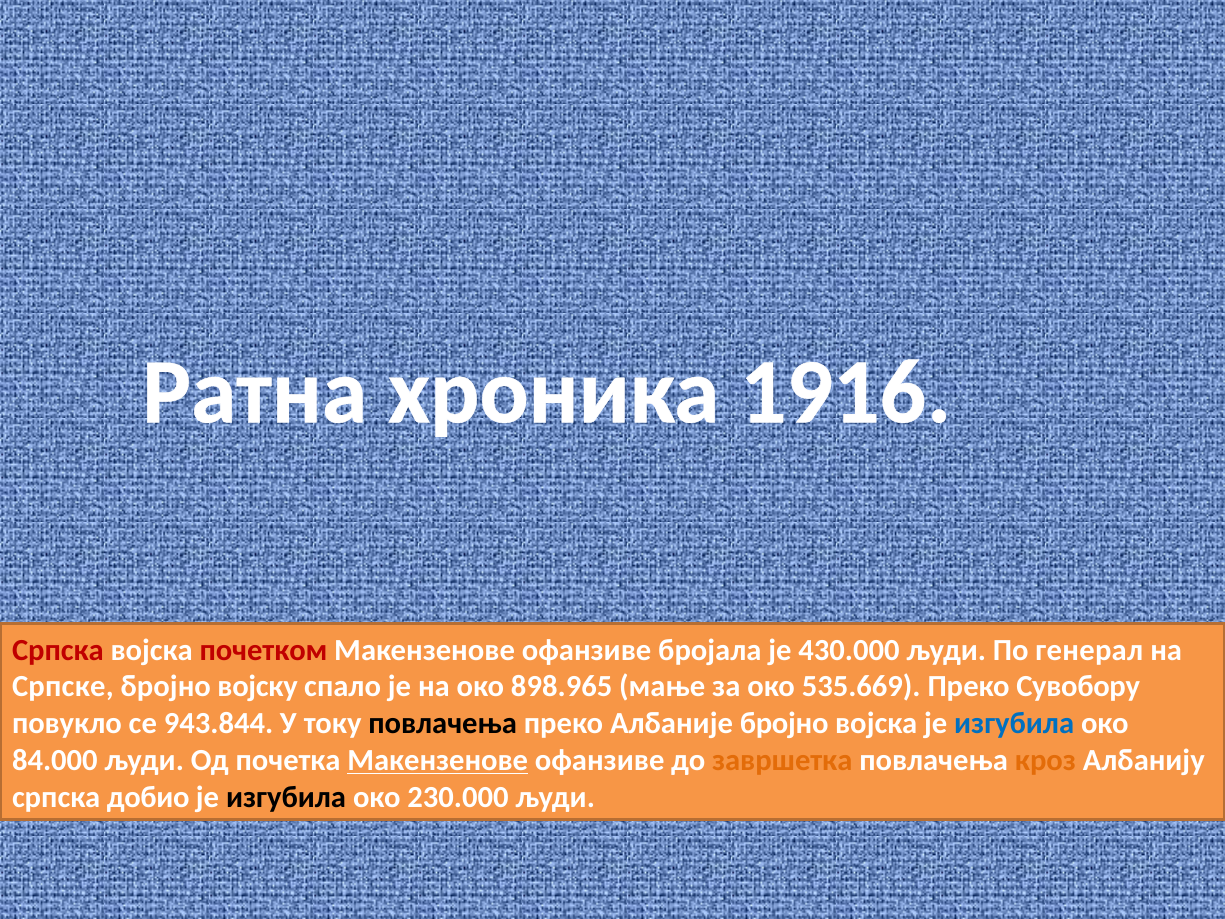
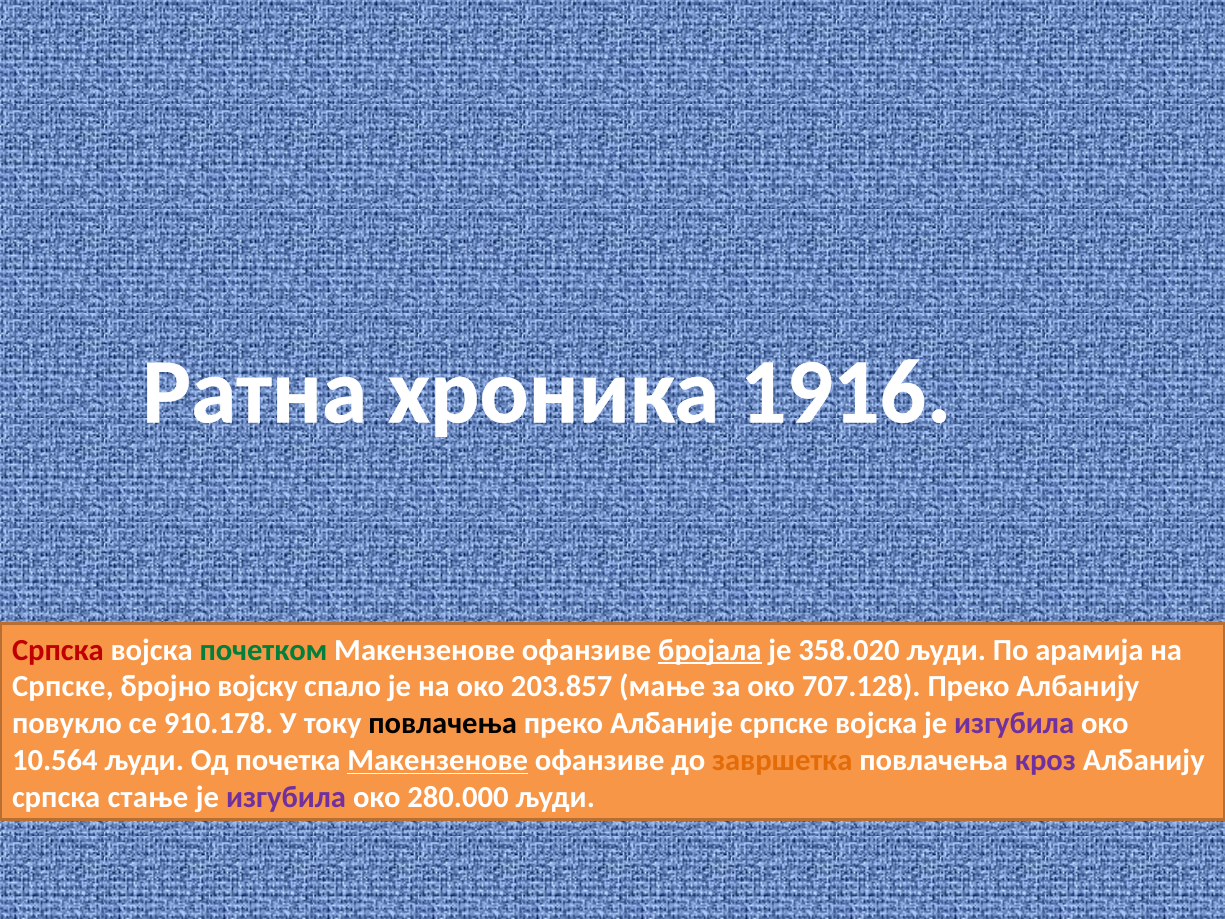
почетком colour: red -> green (264, 650)
бројала underline: none -> present (710, 650)
430.000: 430.000 -> 358.020 (849, 650)
генерал: генерал -> арамија (1089, 650)
898.965: 898.965 -> 203.857 (562, 687)
535.669: 535.669 -> 707.128 (861, 687)
Преко Сувобору: Сувобору -> Албанију (1078, 687)
943.844: 943.844 -> 910.178 (219, 723)
Албаније бројно: бројно -> српске (784, 723)
изгубила colour: blue -> purple (1014, 723)
84.000: 84.000 -> 10.564 (55, 760)
кроз colour: orange -> purple (1045, 760)
добио: добио -> стање (148, 797)
изгубила colour: black -> purple (286, 797)
230.000: 230.000 -> 280.000 (458, 797)
